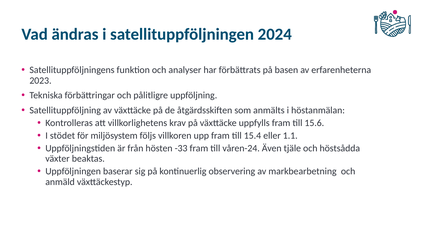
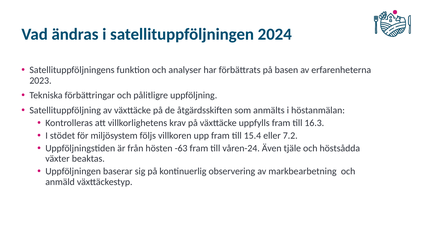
15.6: 15.6 -> 16.3 (314, 123)
1.1: 1.1 -> 7.2 (290, 136)
-33: -33 -> -63 (181, 149)
